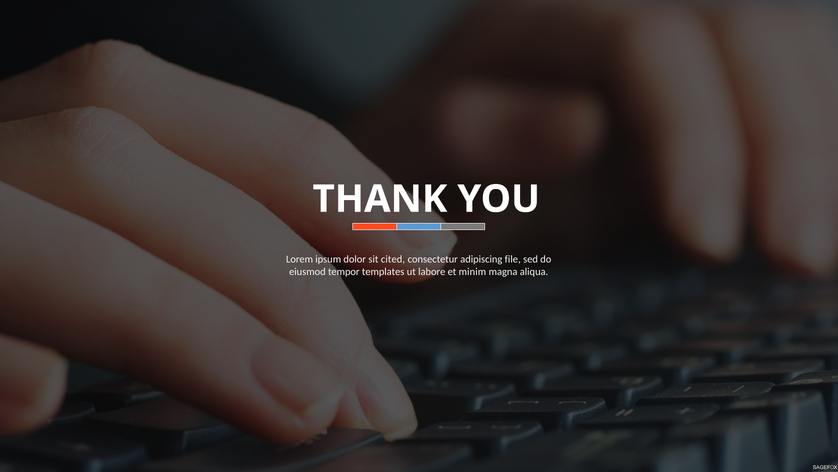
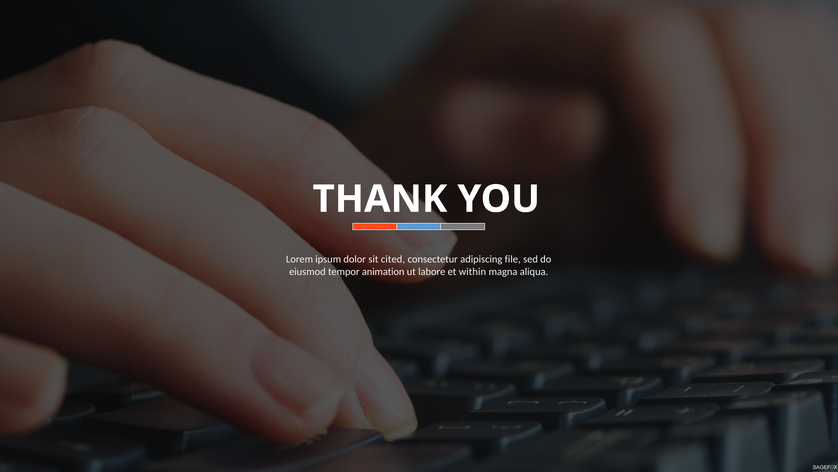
templates: templates -> animation (383, 271)
minim: minim -> within (472, 271)
